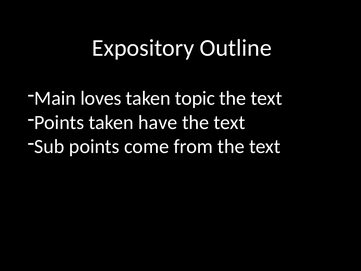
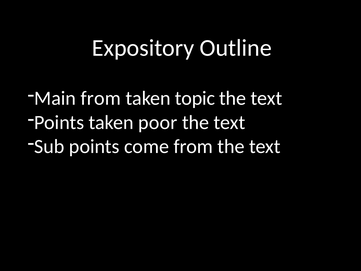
Main loves: loves -> from (101, 98)
have: have -> poor (158, 122)
